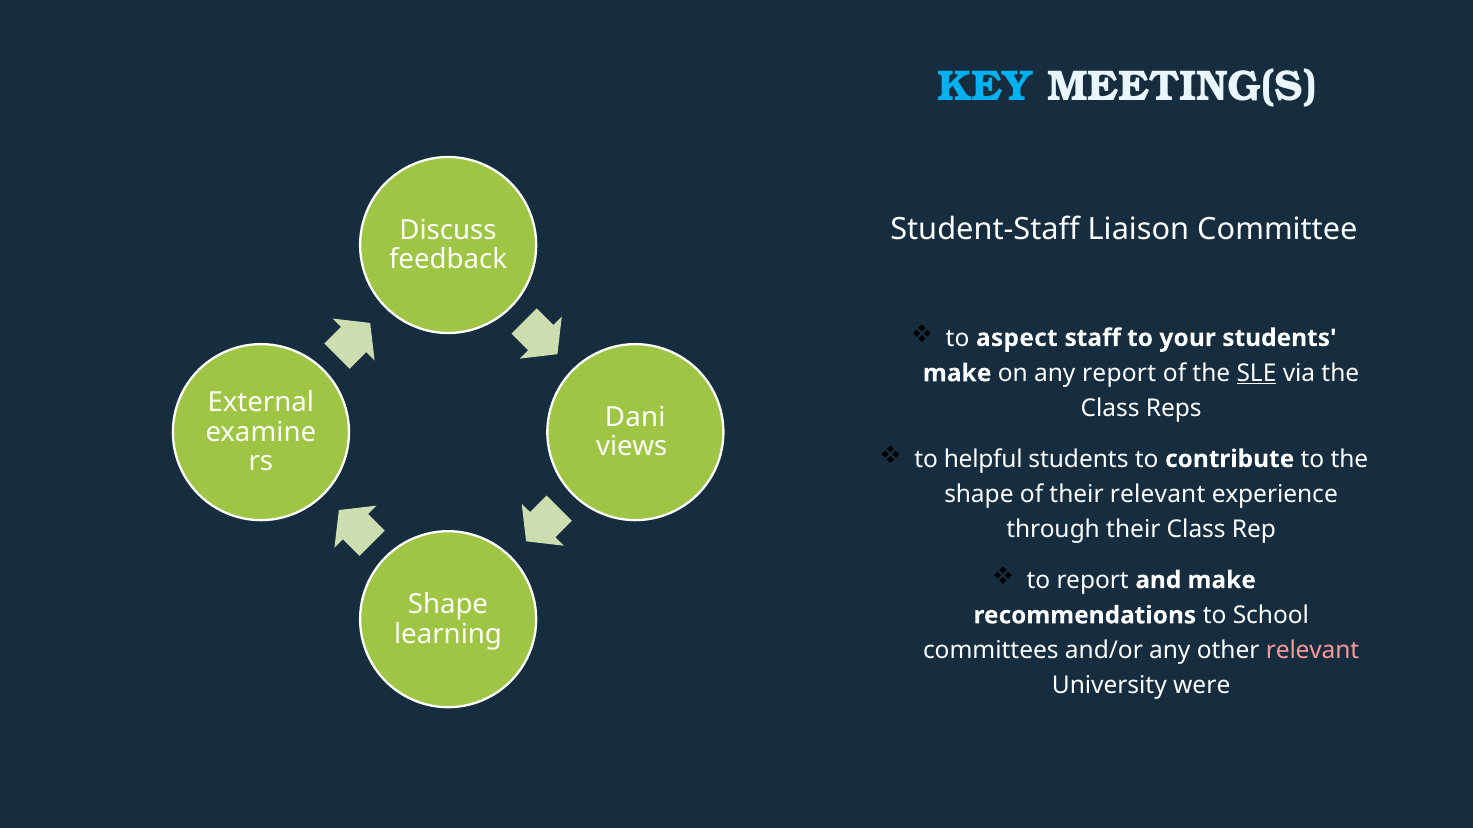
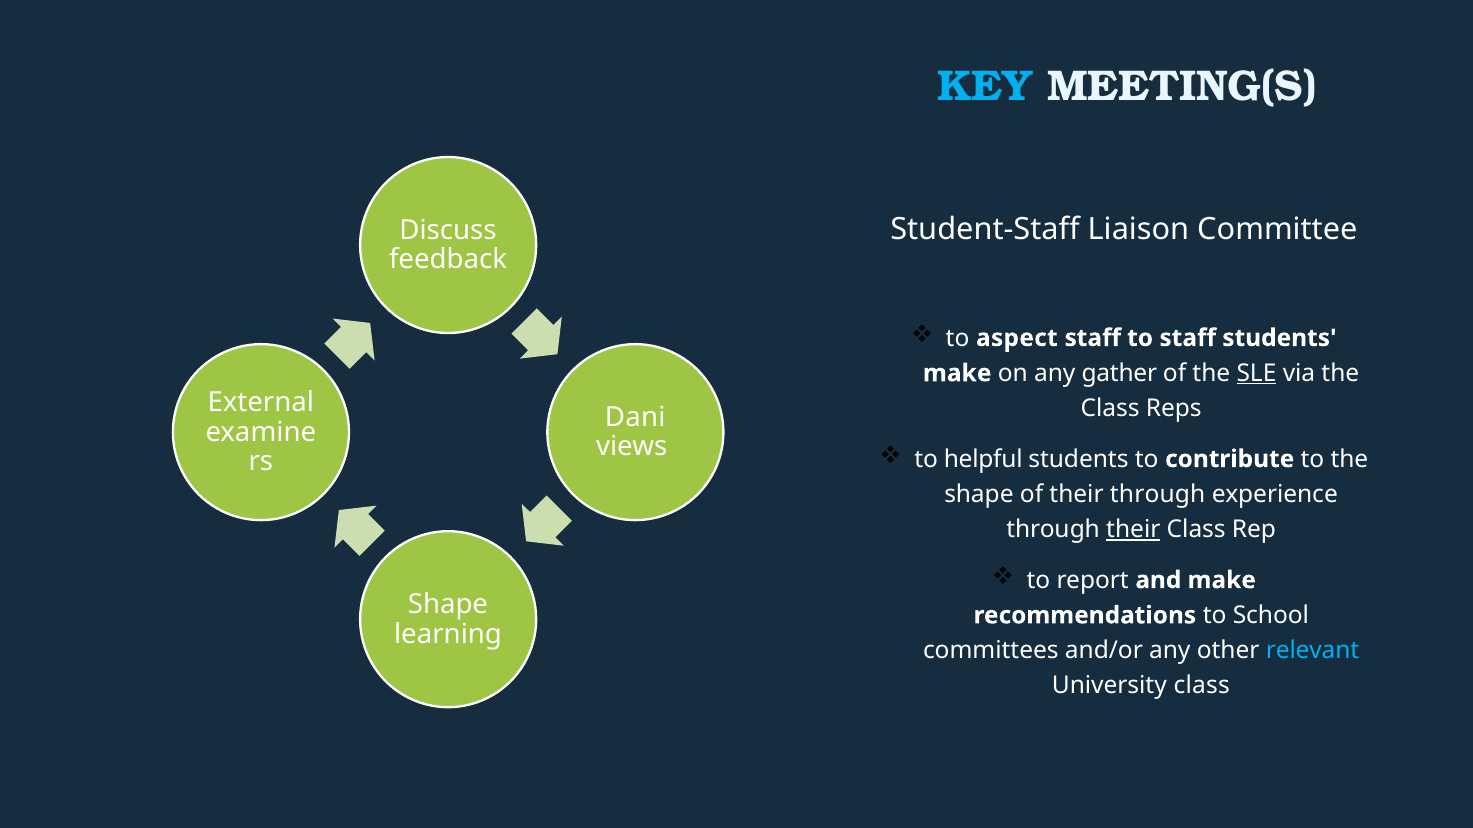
to your: your -> staff (1188, 338)
any report: report -> gather (1119, 373)
their relevant: relevant -> through (1158, 495)
their underline: none -> present (1133, 530)
relevant colour: pink -> light blue (1313, 651)
University were: were -> class (1202, 686)
